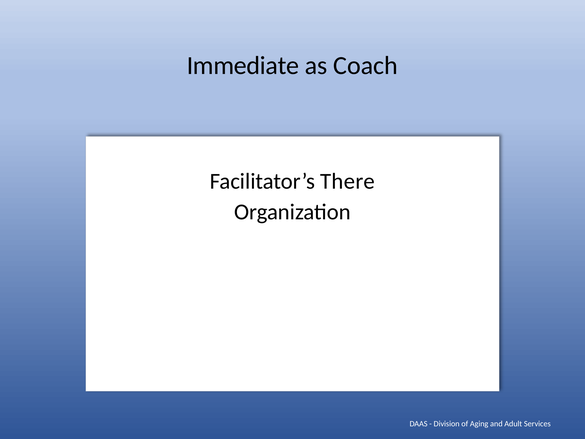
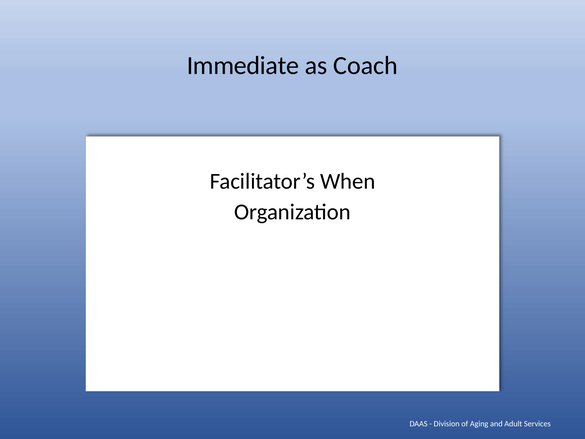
There: There -> When (348, 181)
